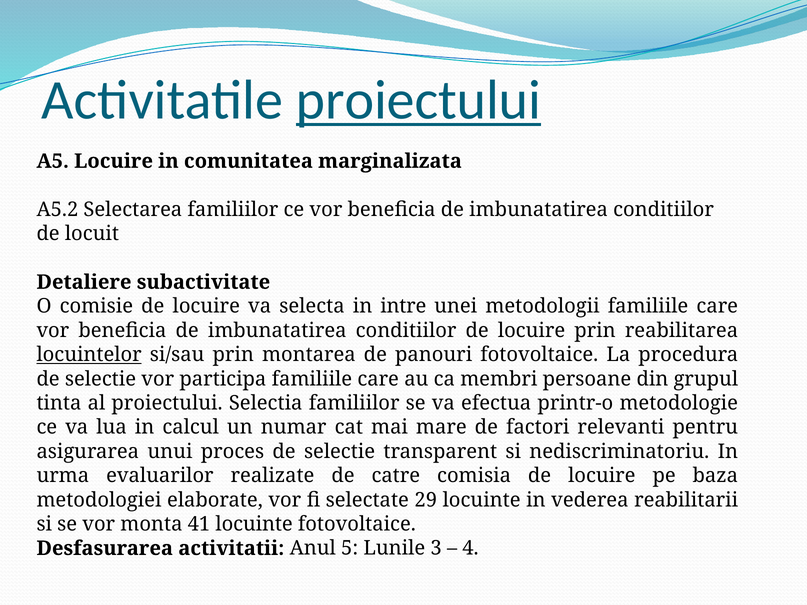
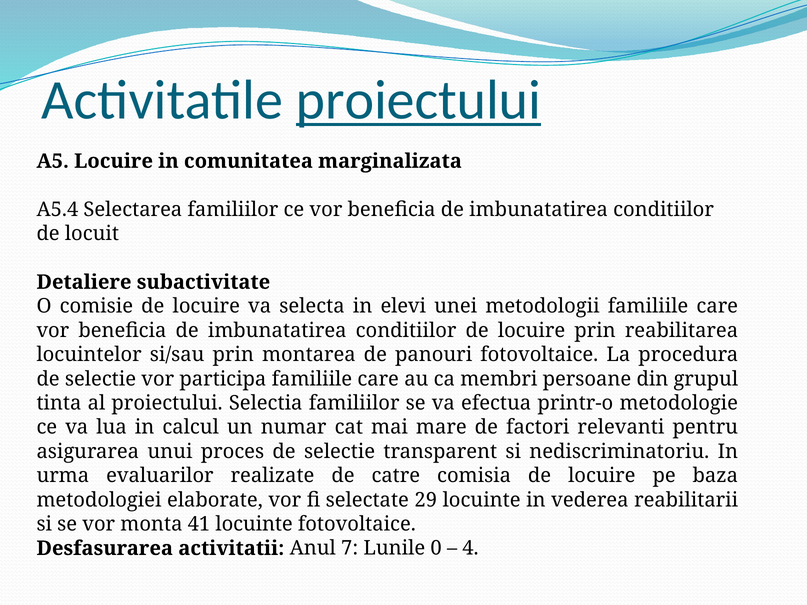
A5.2: A5.2 -> A5.4 (57, 210)
intre: intre -> elevi (403, 306)
locuintelor underline: present -> none (89, 355)
5: 5 -> 7 (350, 549)
3: 3 -> 0 (436, 549)
